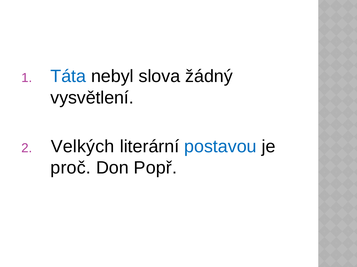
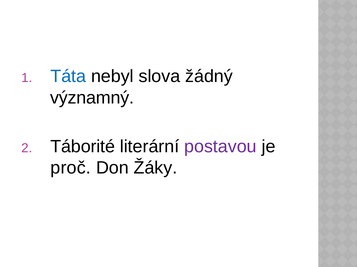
vysvětlení: vysvětlení -> významný (92, 98)
Velkých: Velkých -> Táborité (83, 147)
postavou colour: blue -> purple (220, 147)
Popř: Popř -> Žáky (155, 168)
